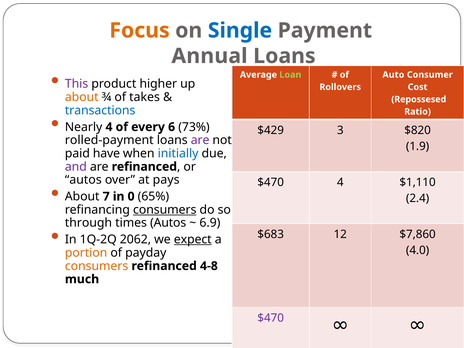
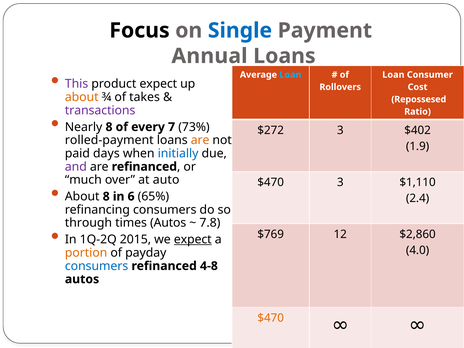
Focus colour: orange -> black (139, 30)
Loan colour: light green -> light blue (290, 75)
Auto: Auto -> Loan (393, 75)
product higher: higher -> expect (158, 84)
transactions colour: blue -> purple (100, 110)
Nearly 4: 4 -> 8 (109, 127)
6: 6 -> 7 (172, 127)
$429: $429 -> $272 (271, 130)
$820: $820 -> $402 (418, 130)
are colour: purple -> orange (200, 140)
have: have -> days (106, 153)
autos: autos -> much (83, 180)
pays: pays -> auto (166, 180)
$470 4: 4 -> 3 (340, 182)
About 7: 7 -> 8 (106, 196)
0: 0 -> 6 (131, 196)
consumers underline: present -> none (165, 210)
6.9: 6.9 -> 7.8 (210, 223)
$683: $683 -> $769 (271, 234)
$7,860: $7,860 -> $2,860 (418, 234)
2062: 2062 -> 2015 (135, 240)
consumers colour: orange -> blue (97, 266)
much: much -> autos (82, 279)
$470 colour: purple -> orange (271, 318)
